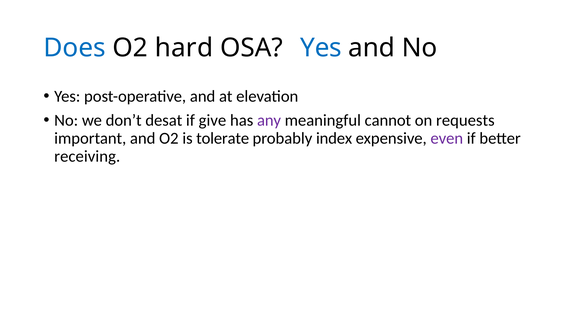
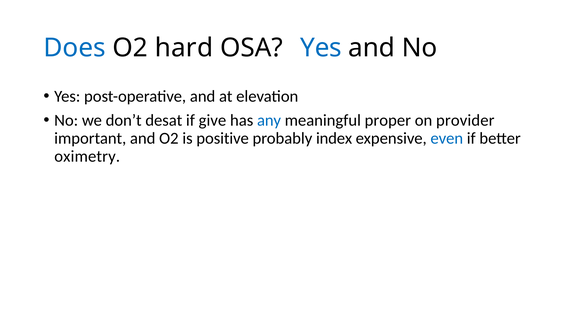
any colour: purple -> blue (269, 120)
cannot: cannot -> proper (388, 120)
requests: requests -> provider (465, 120)
tolerate: tolerate -> positive (223, 138)
even colour: purple -> blue (447, 138)
receiving: receiving -> oximetry (87, 156)
